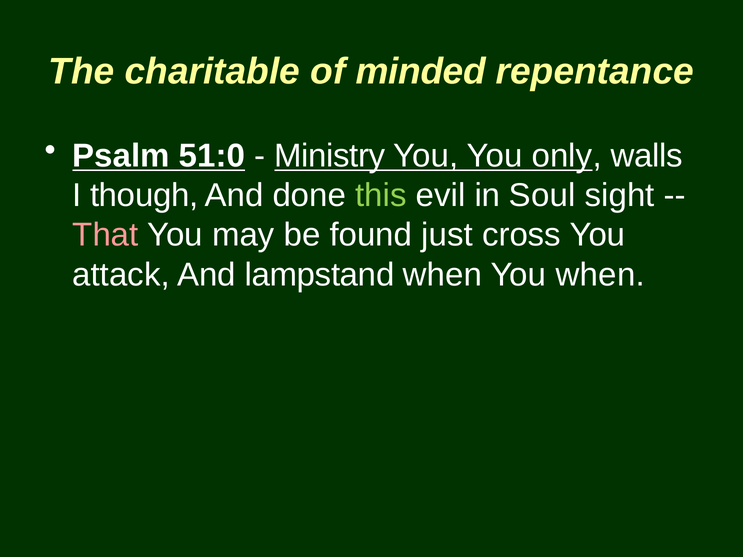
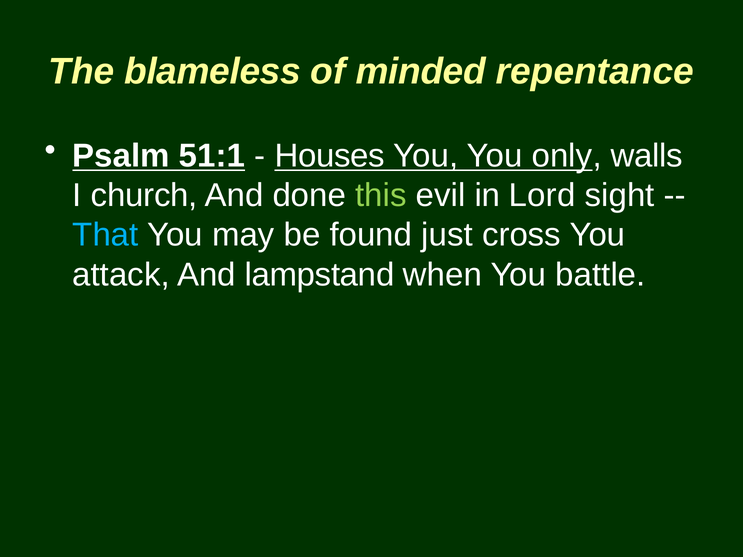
charitable: charitable -> blameless (213, 71)
51:0: 51:0 -> 51:1 (212, 156)
Ministry: Ministry -> Houses (330, 156)
though: though -> church (144, 196)
Soul: Soul -> Lord (542, 196)
That colour: pink -> light blue (105, 235)
You when: when -> battle (600, 275)
